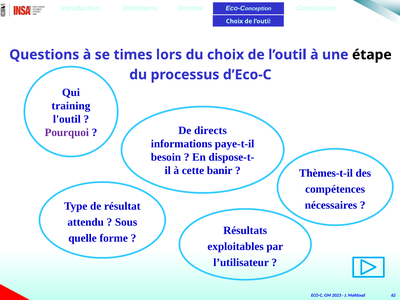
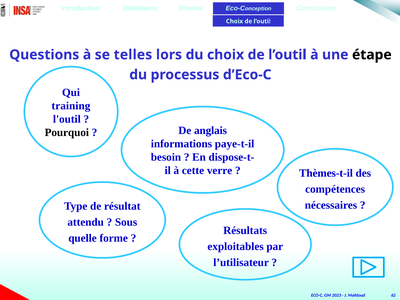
times: times -> telles (133, 55)
Pourquoi colour: purple -> black (67, 132)
directs: directs -> anglais (211, 131)
banir: banir -> verre (220, 171)
